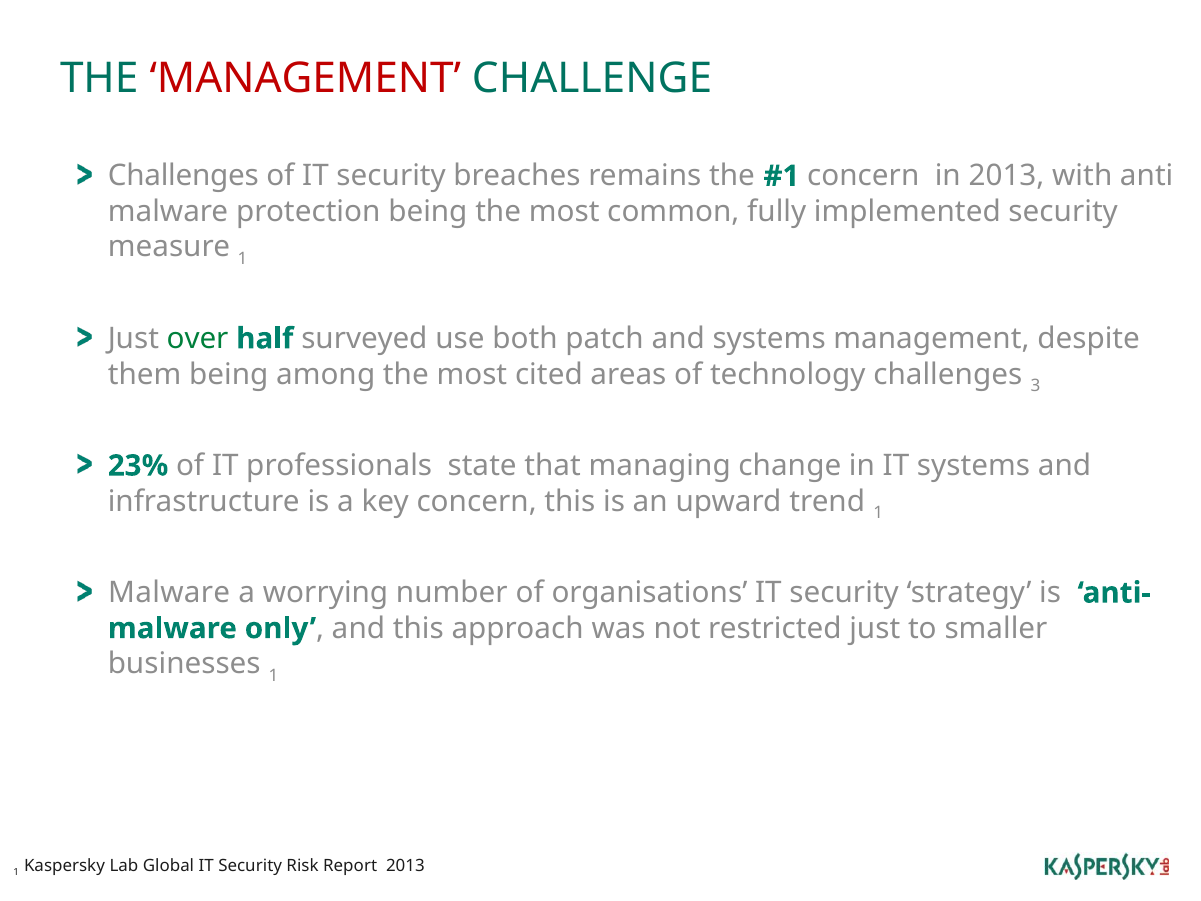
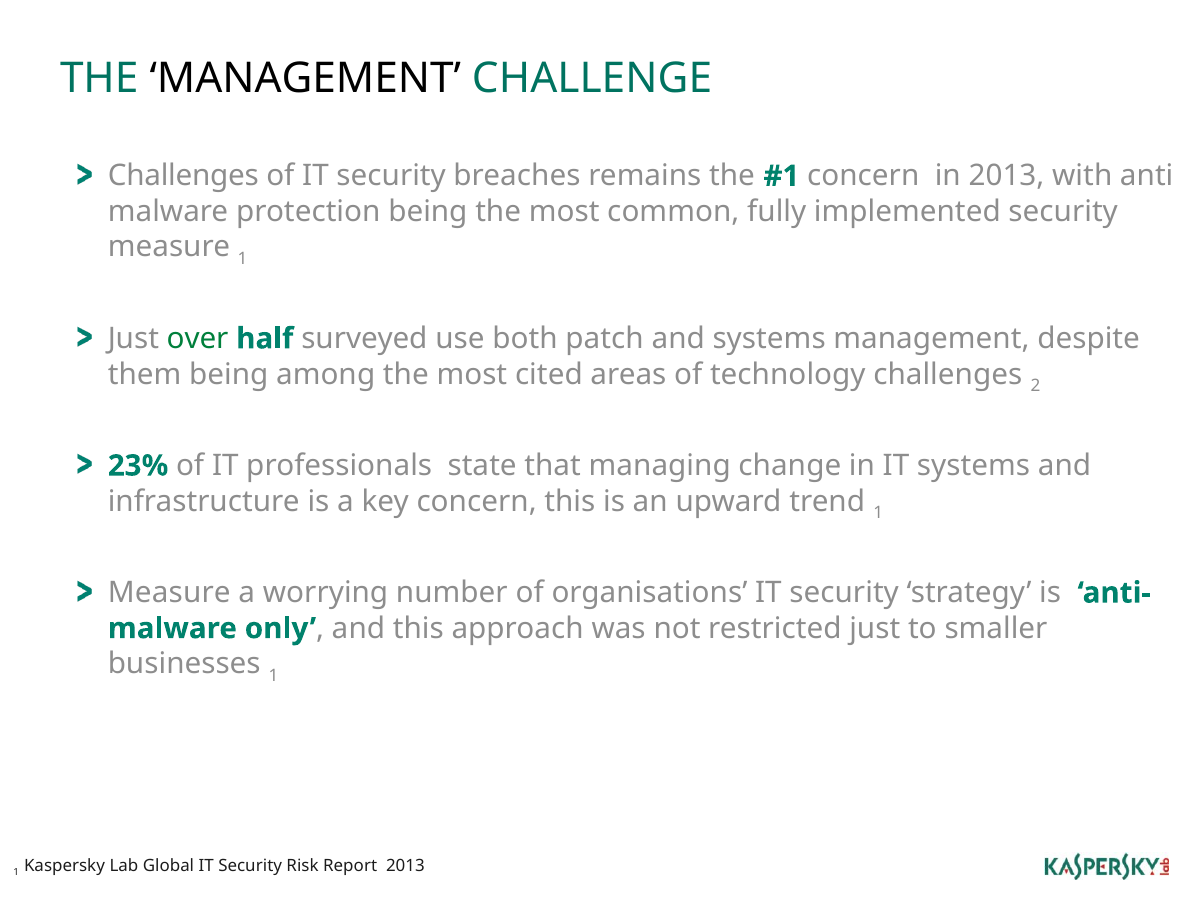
MANAGEMENT colour: red -> black (305, 78)
3: 3 -> 2 (1036, 386)
Malware: Malware -> Measure (169, 593)
